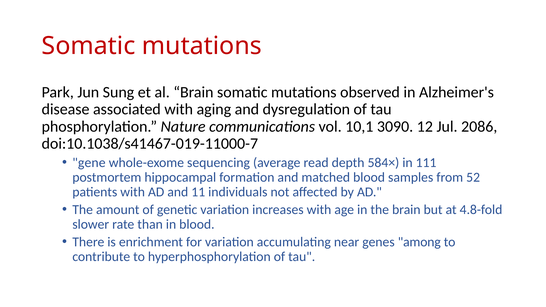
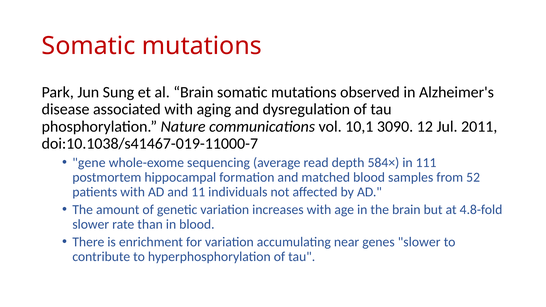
2086: 2086 -> 2011 (479, 127)
genes among: among -> slower (419, 242)
